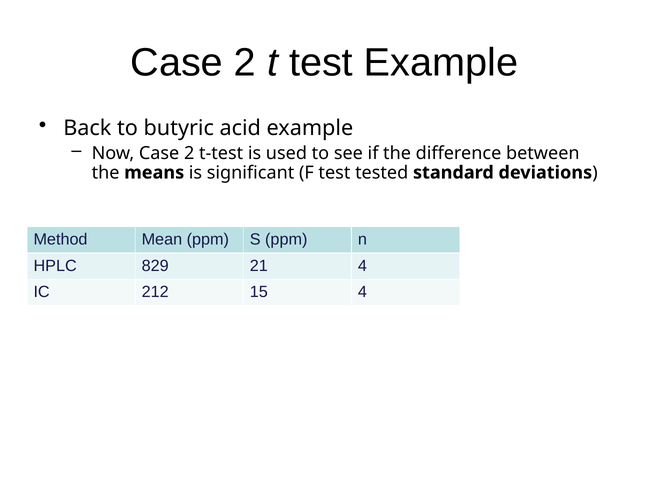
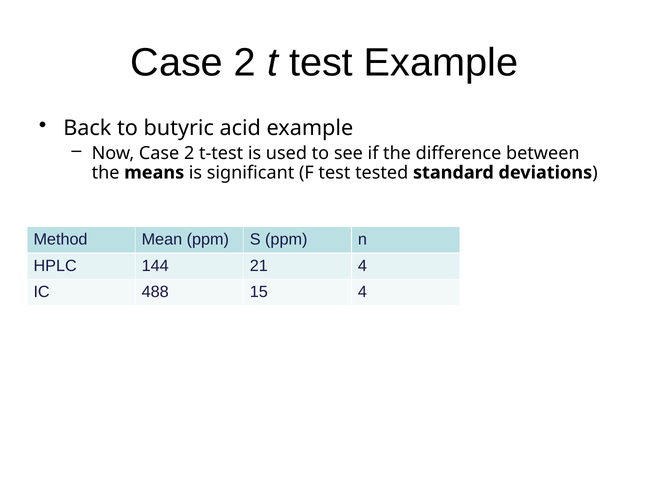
829: 829 -> 144 (155, 266)
212: 212 -> 488 (155, 292)
